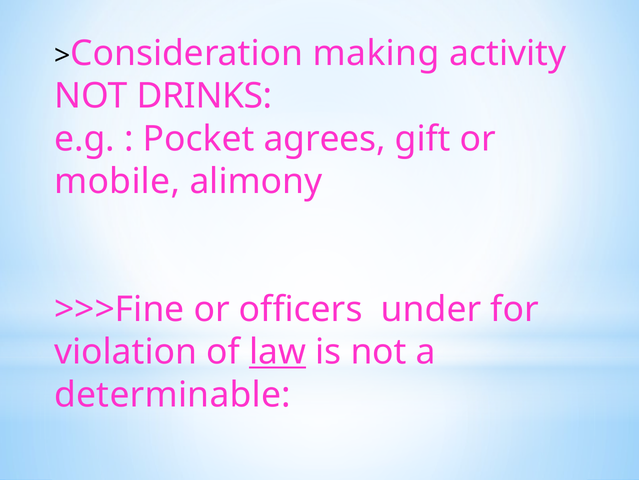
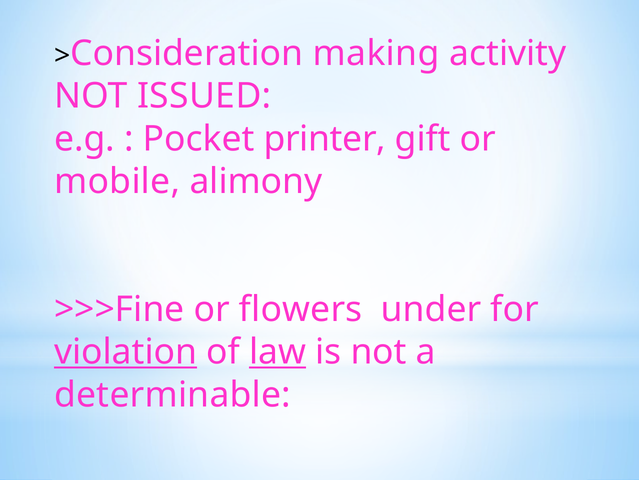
DRINKS: DRINKS -> ISSUED (204, 96)
agrees: agrees -> printer (325, 139)
officers: officers -> flowers (301, 309)
violation underline: none -> present (126, 352)
